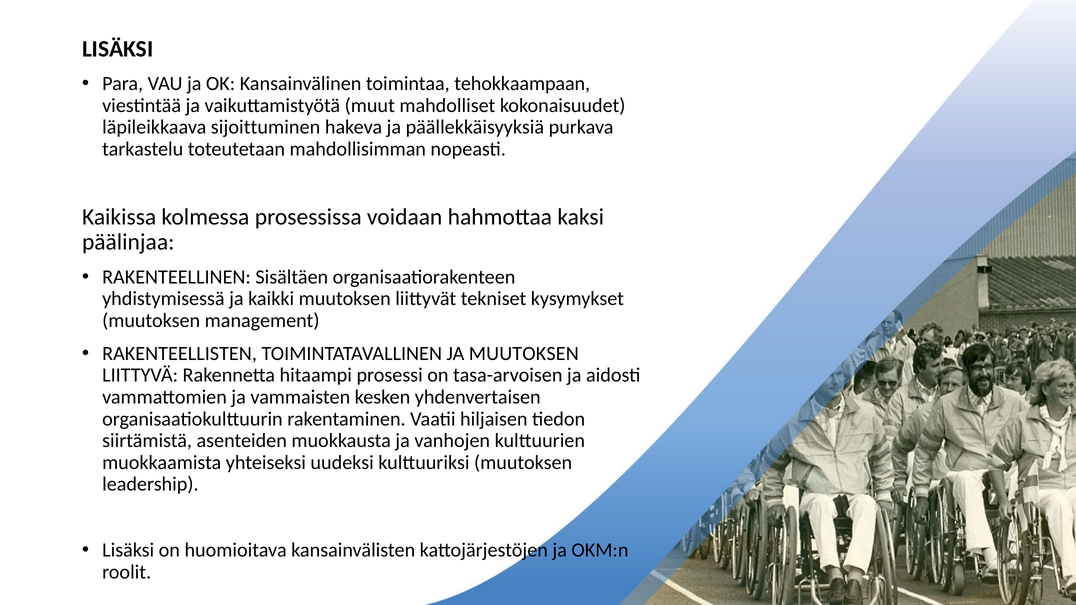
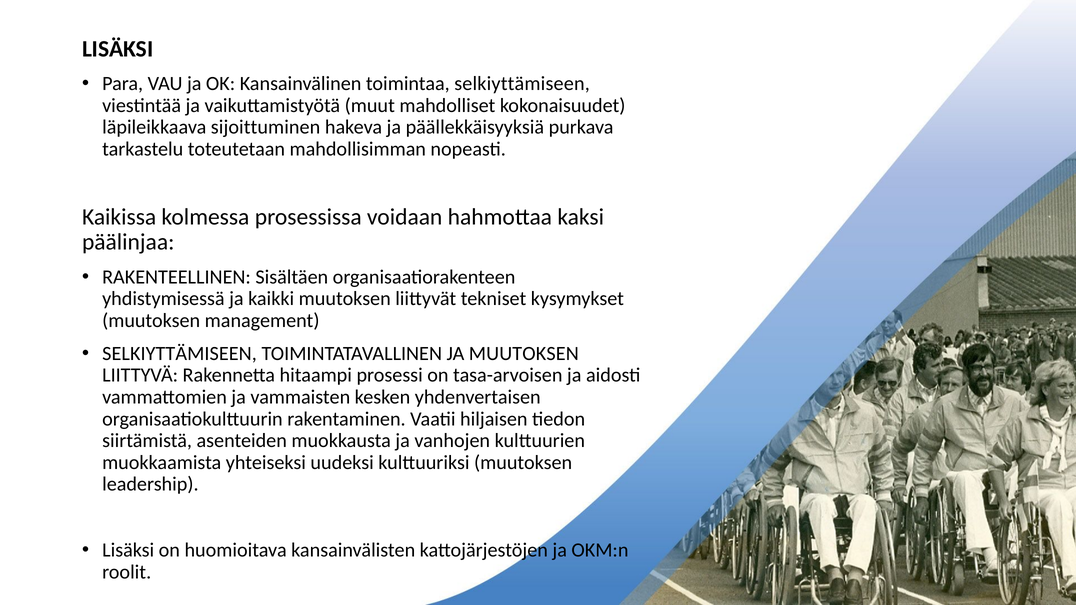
toimintaa tehokkaampaan: tehokkaampaan -> selkiyttämiseen (522, 84)
RAKENTEELLISTEN: RAKENTEELLISTEN -> SELKIYTTÄMISEEN (180, 354)
